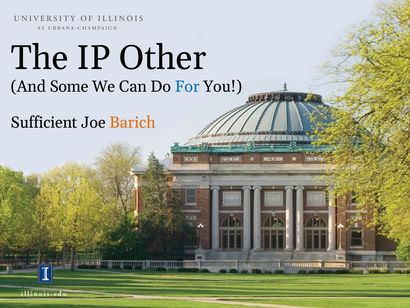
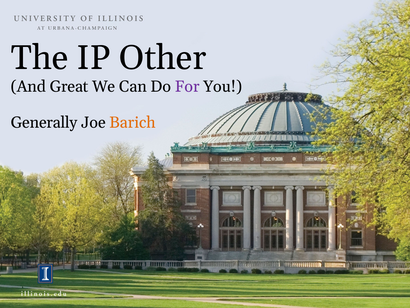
Some: Some -> Great (69, 87)
For colour: blue -> purple (187, 87)
Sufficient: Sufficient -> Generally (44, 122)
